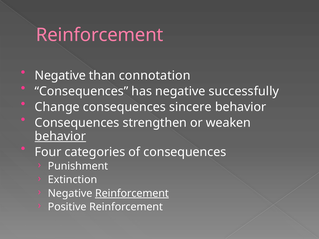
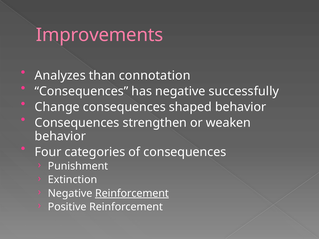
Reinforcement: Reinforcement -> Improvements (100, 35)
Negative: Negative -> Analyzes (60, 76)
sincere: sincere -> shaped (190, 107)
behavior underline: present -> none (60, 136)
